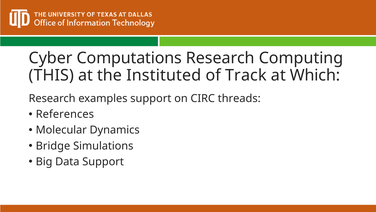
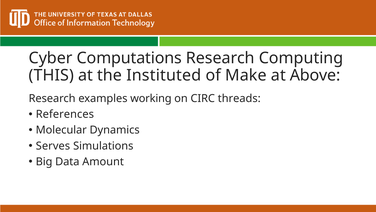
Track: Track -> Make (246, 75)
Which: Which -> Above (315, 75)
examples support: support -> working (151, 98)
Bridge: Bridge -> Serves (53, 146)
Data Support: Support -> Amount (103, 161)
